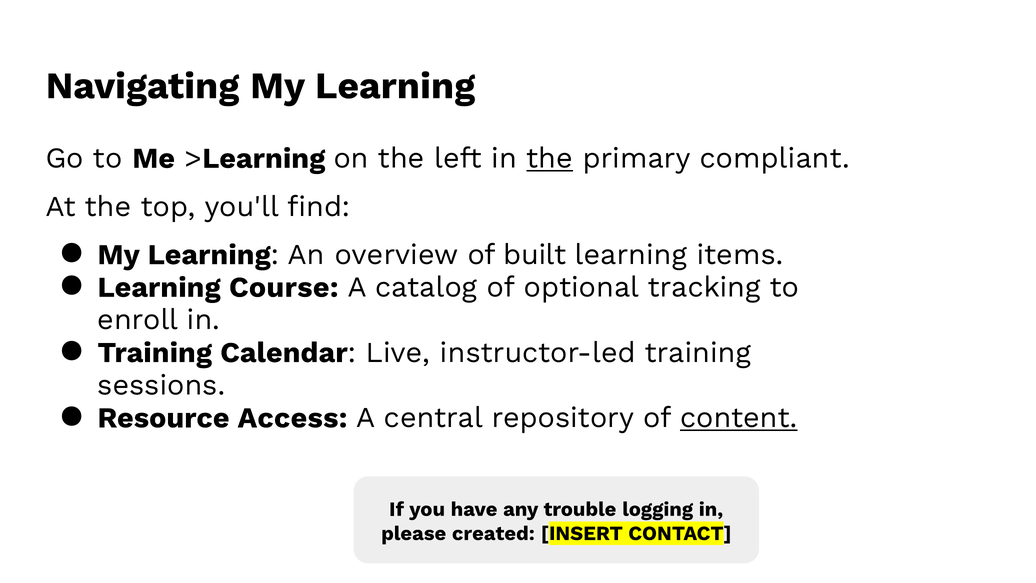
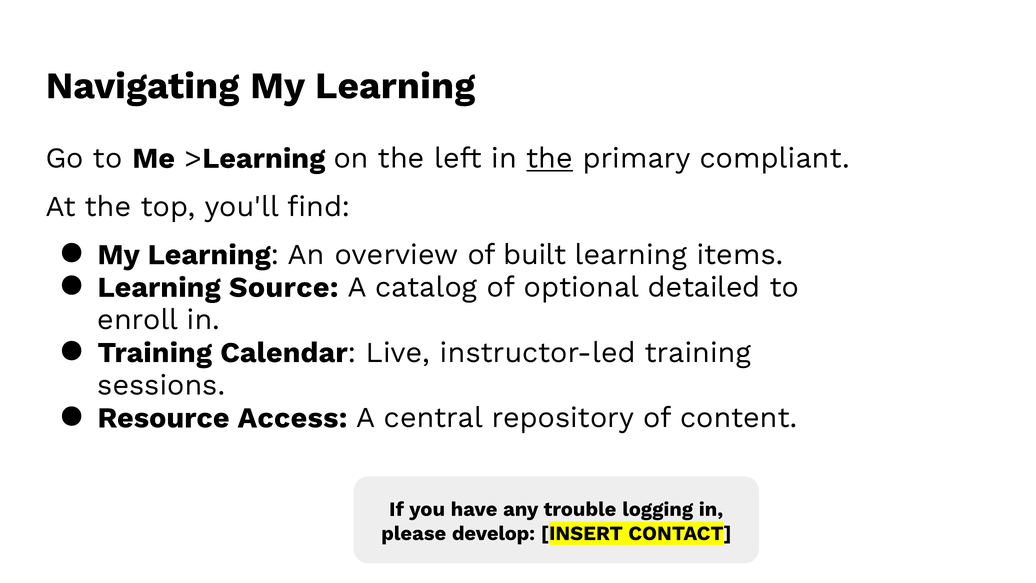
Course: Course -> Source (284, 287)
tracking: tracking -> detailed (704, 287)
content underline: present -> none (739, 418)
created: created -> develop (494, 533)
